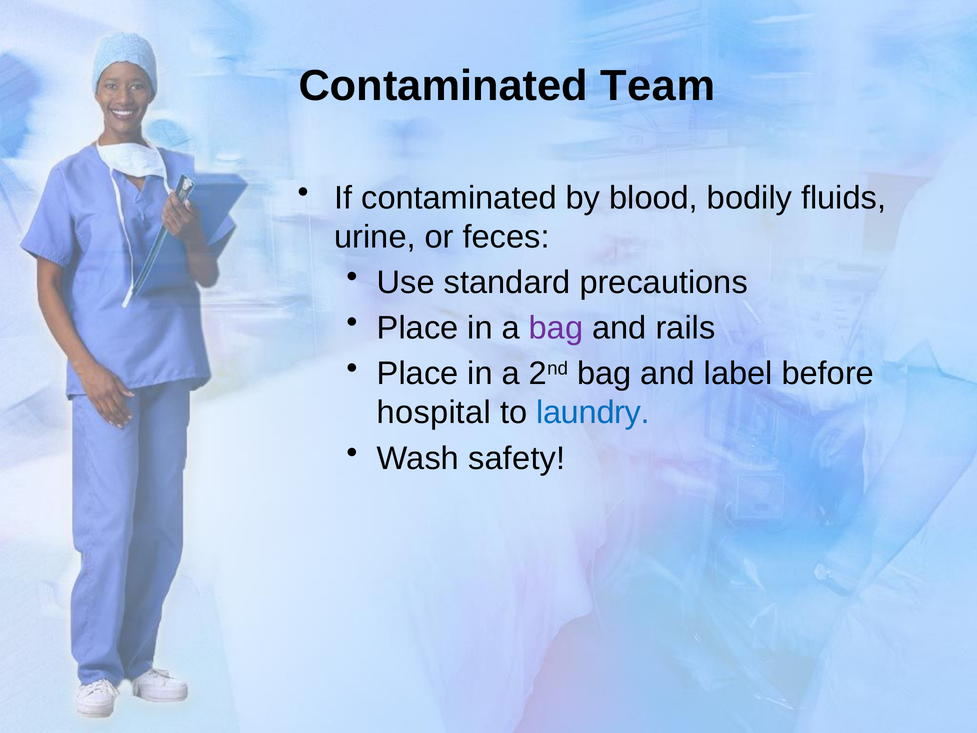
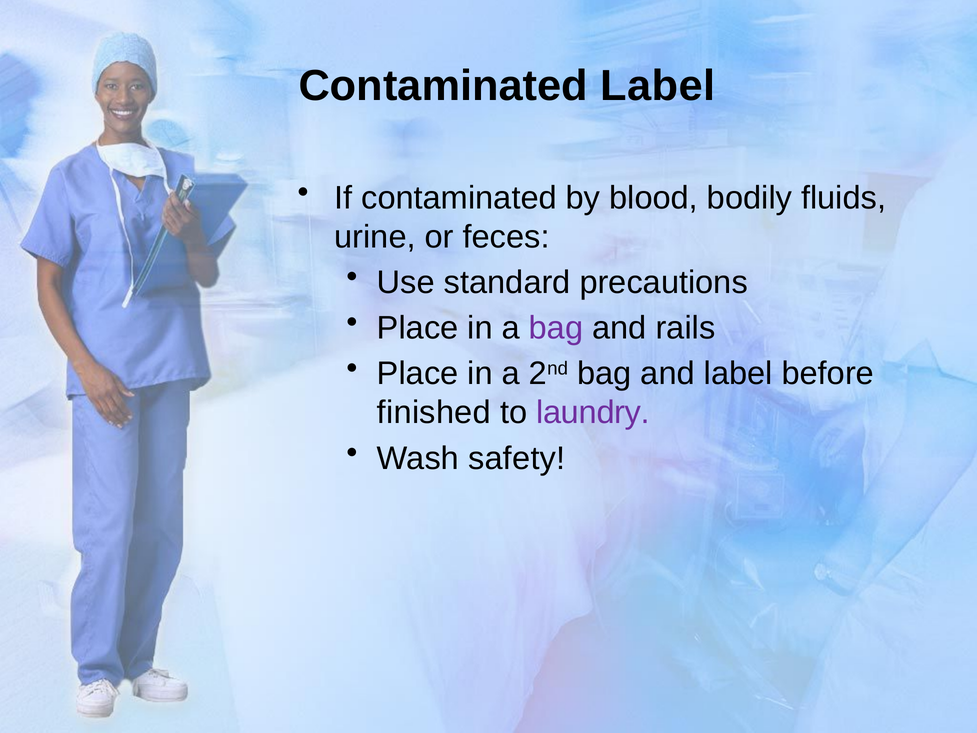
Contaminated Team: Team -> Label (658, 86)
hospital: hospital -> finished (434, 413)
laundry colour: blue -> purple (593, 413)
